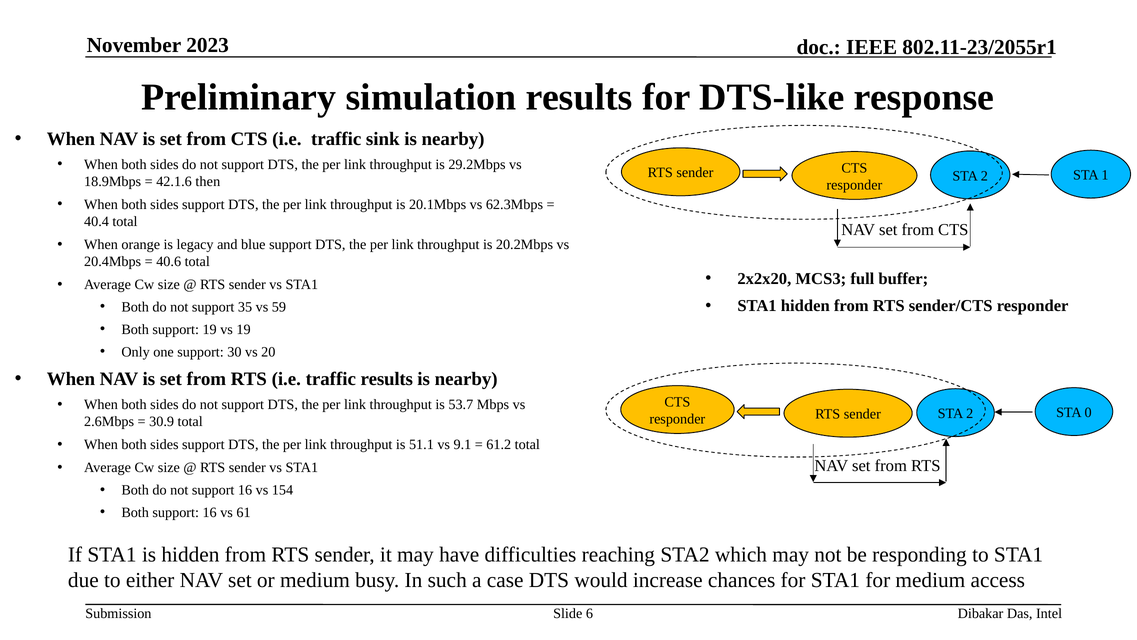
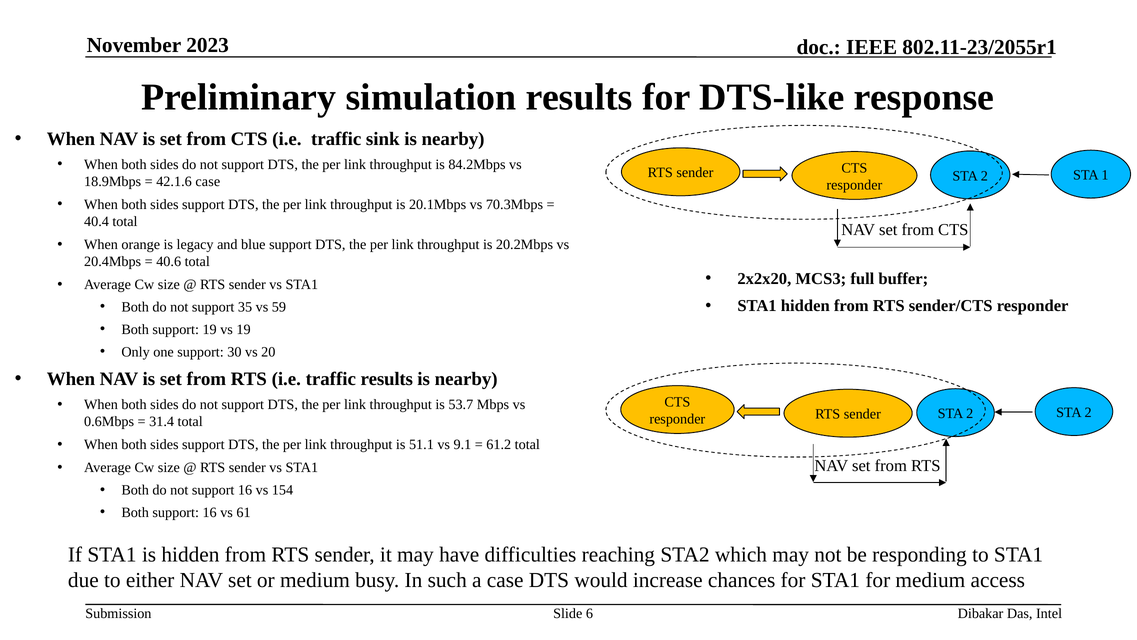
29.2Mbps: 29.2Mbps -> 84.2Mbps (477, 164)
42.1.6 then: then -> case (208, 181)
62.3Mbps: 62.3Mbps -> 70.3Mbps (514, 204)
0: 0 -> 2 (1088, 412)
2.6Mbps: 2.6Mbps -> 0.6Mbps (109, 421)
30.9: 30.9 -> 31.4 (162, 421)
